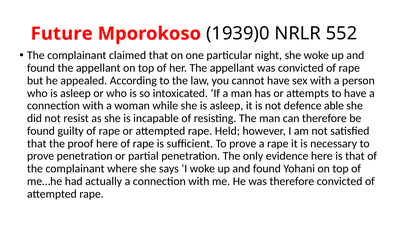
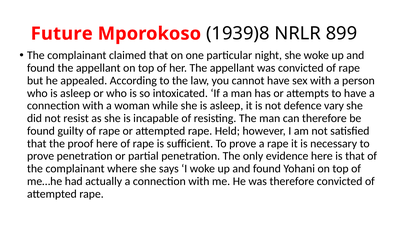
1939)0: 1939)0 -> 1939)8 (238, 34)
552: 552 -> 899 (341, 34)
able: able -> vary (334, 106)
